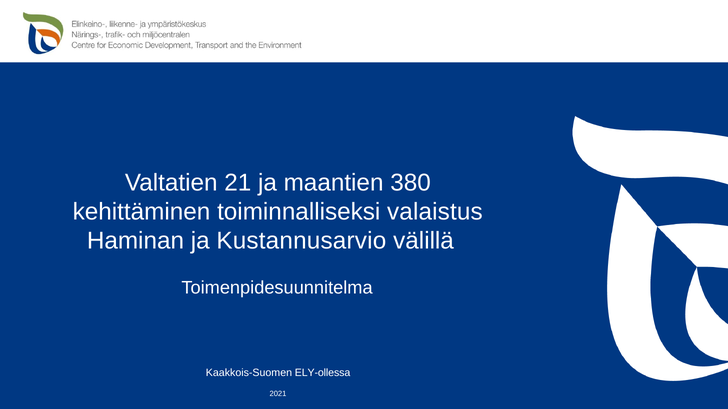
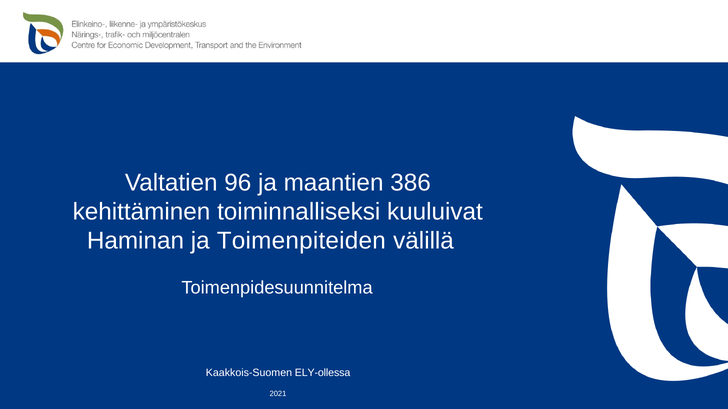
21: 21 -> 96 (238, 183)
380: 380 -> 386 (411, 183)
valaistus: valaistus -> kuuluivat (435, 212)
Kustannusarvio: Kustannusarvio -> Toimenpiteiden (301, 241)
